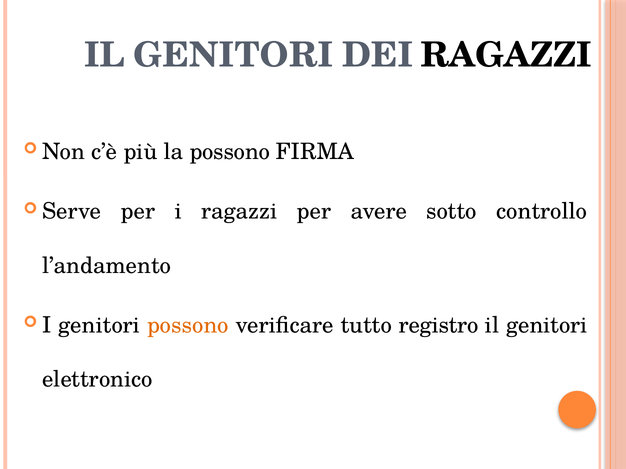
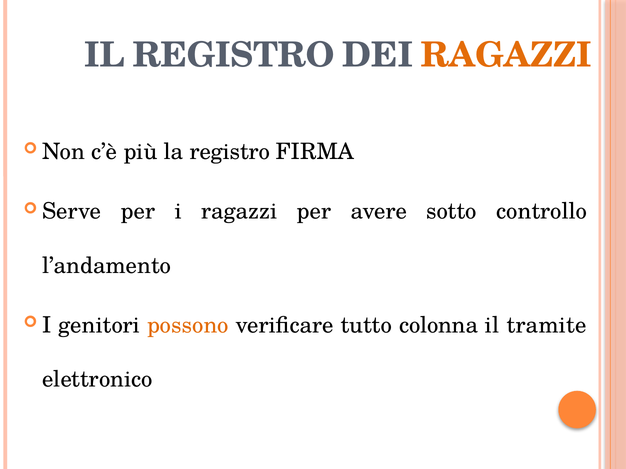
GENITORI: GENITORI -> REGISTRO (234, 55)
RAGAZZI colour: black -> orange (506, 55)
la possono: possono -> registro (230, 152)
registro: registro -> colonna (439, 326)
genitori: genitori -> tramite (547, 326)
